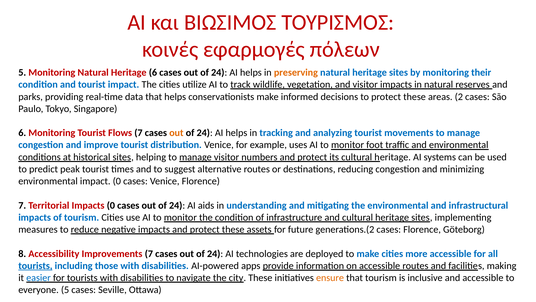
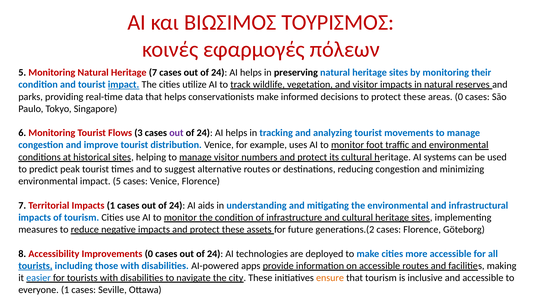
Heritage 6: 6 -> 7 (153, 72)
preserving colour: orange -> black (296, 72)
impact underline: none -> present (124, 84)
areas 2: 2 -> 0 (459, 97)
Flows 7: 7 -> 3 (138, 133)
out colour: orange -> purple (176, 133)
impact 0: 0 -> 5 (117, 181)
Impacts 0: 0 -> 1 (111, 205)
Improvements 7: 7 -> 0 (149, 253)
everyone 5: 5 -> 1 (65, 289)
